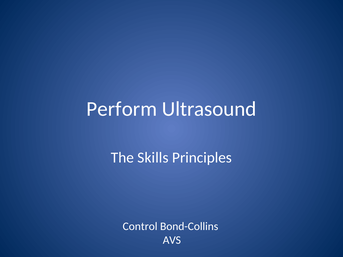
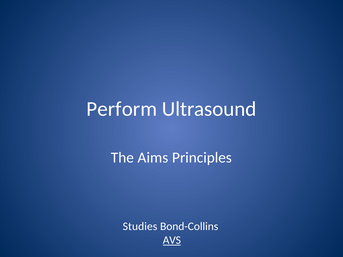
Skills: Skills -> Aims (153, 158)
Control: Control -> Studies (140, 227)
AVS underline: none -> present (172, 240)
